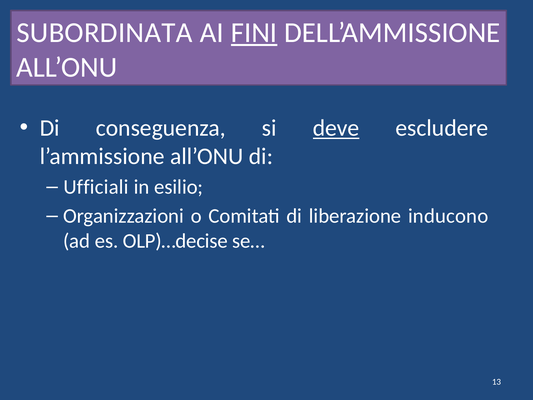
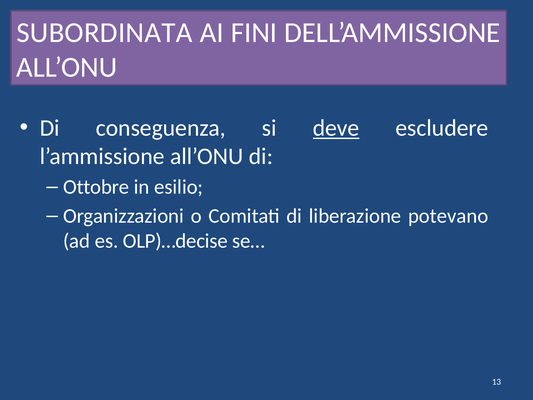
FINI underline: present -> none (254, 33)
Ufficiali: Ufficiali -> Ottobre (96, 187)
inducono: inducono -> potevano (448, 216)
